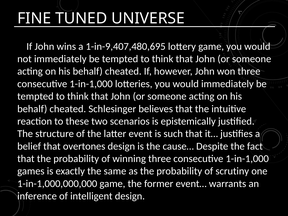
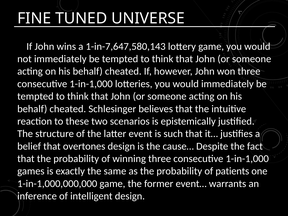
1-in-9,407,480,695: 1-in-9,407,480,695 -> 1-in-7,647,580,143 (126, 46)
scrutiny: scrutiny -> patients (232, 171)
